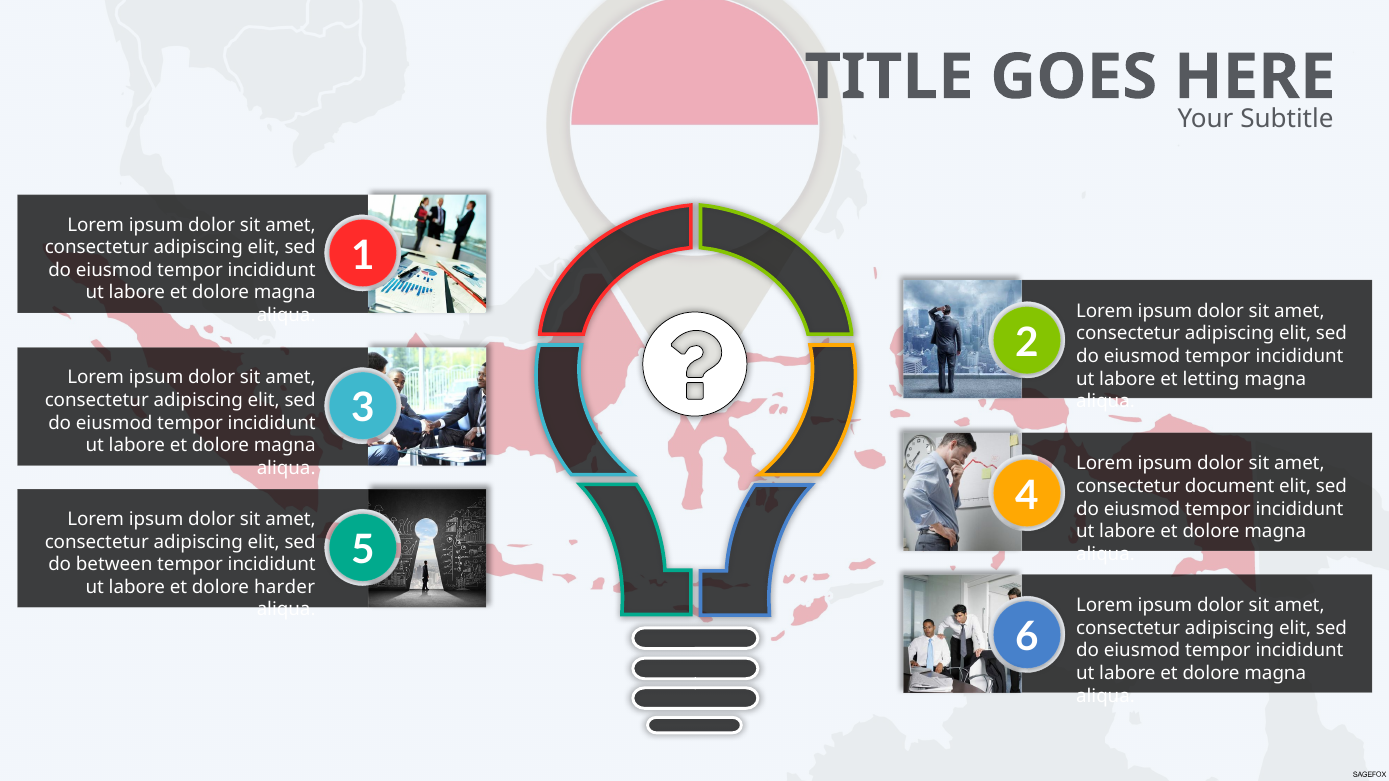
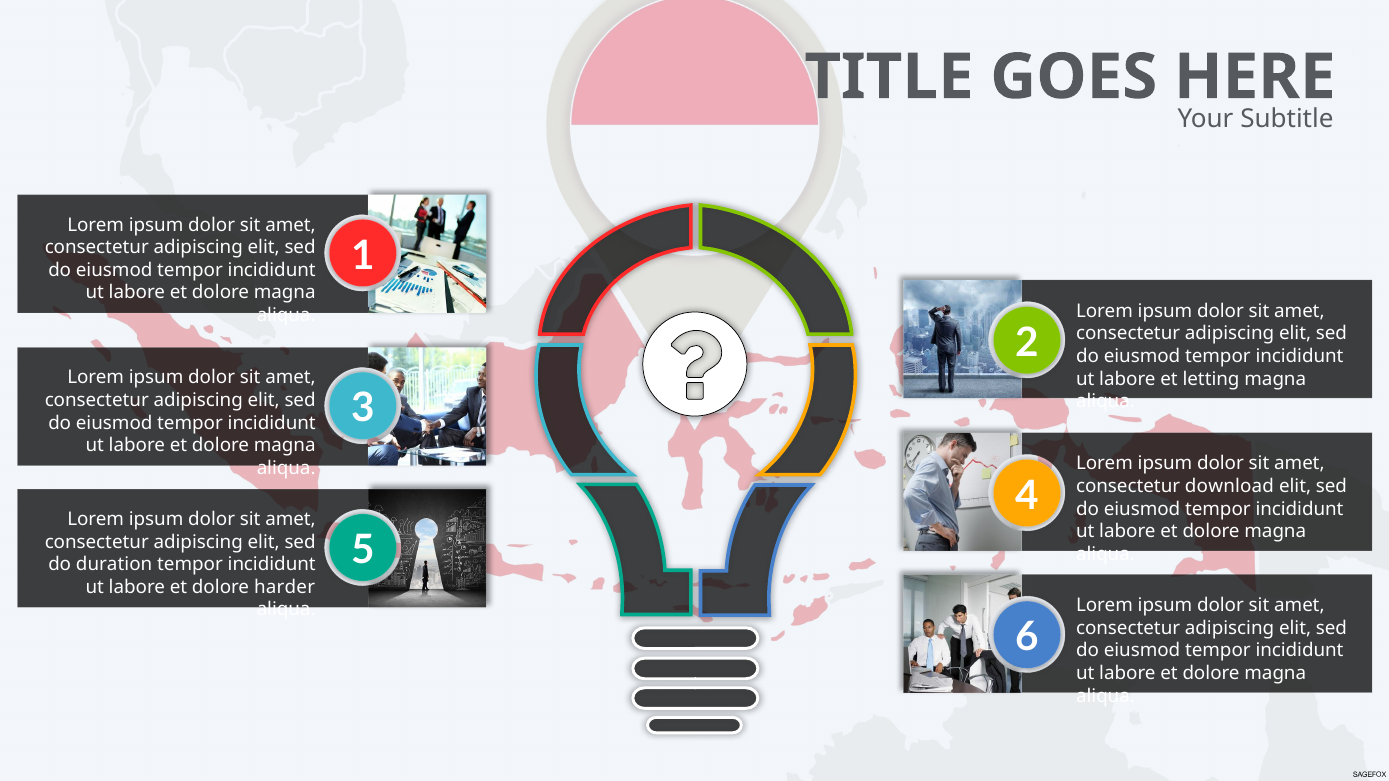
document: document -> download (1229, 487)
between: between -> duration (114, 565)
